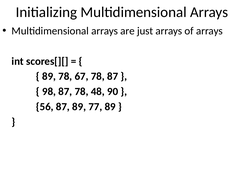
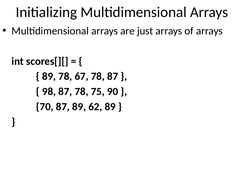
48: 48 -> 75 (98, 92)
56: 56 -> 70 (45, 107)
77: 77 -> 62 (95, 107)
